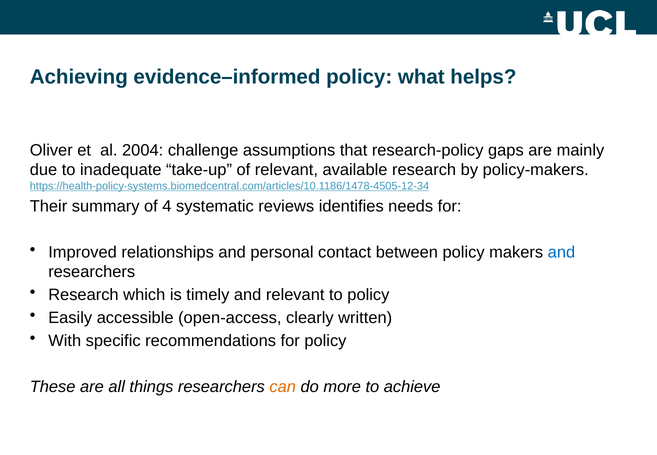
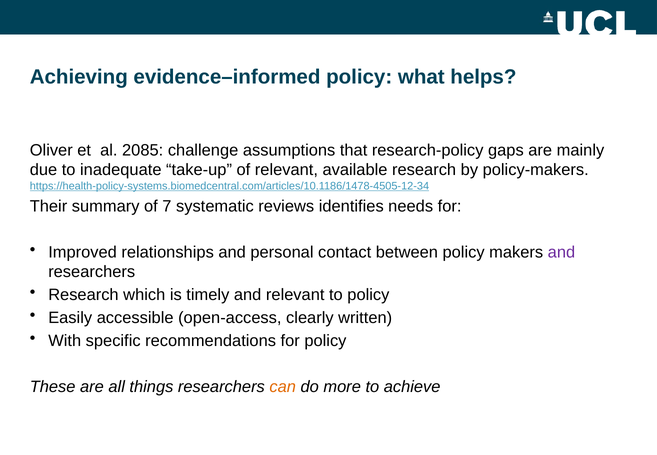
2004: 2004 -> 2085 (143, 150)
4: 4 -> 7 (167, 206)
and colour: blue -> purple (561, 252)
